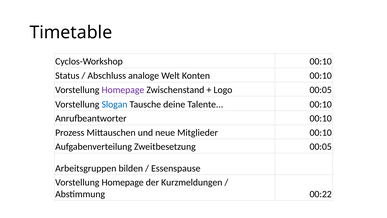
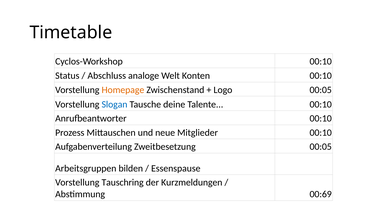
Homepage colour: purple -> orange (123, 90)
Homepage: Homepage -> Tauschring (123, 182)
00:22: 00:22 -> 00:69 (321, 194)
